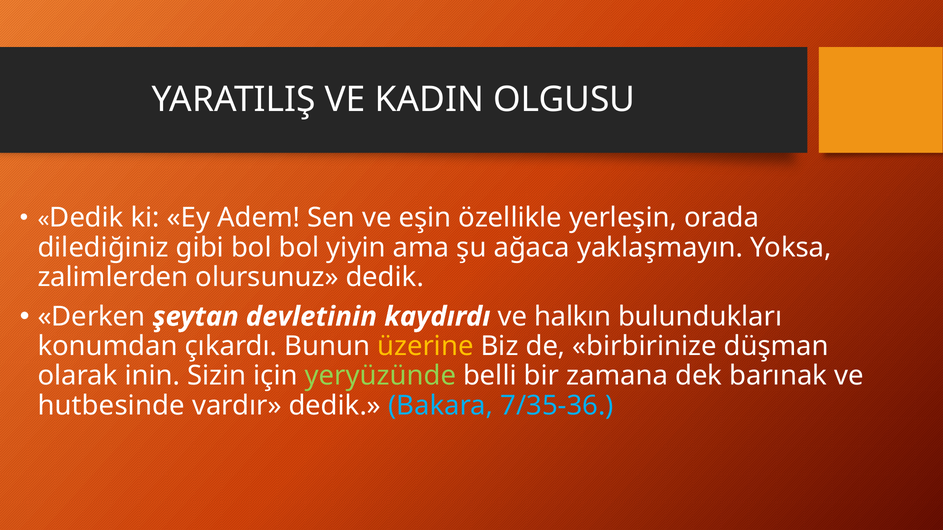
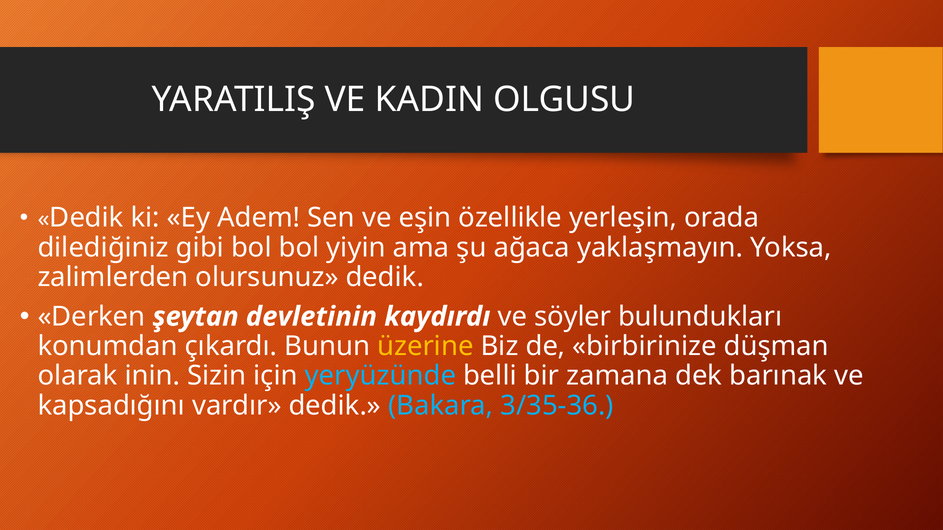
halkın: halkın -> söyler (573, 317)
yeryüzünde colour: light green -> light blue (380, 376)
hutbesinde: hutbesinde -> kapsadığını (111, 406)
7/35-36: 7/35-36 -> 3/35-36 (557, 406)
